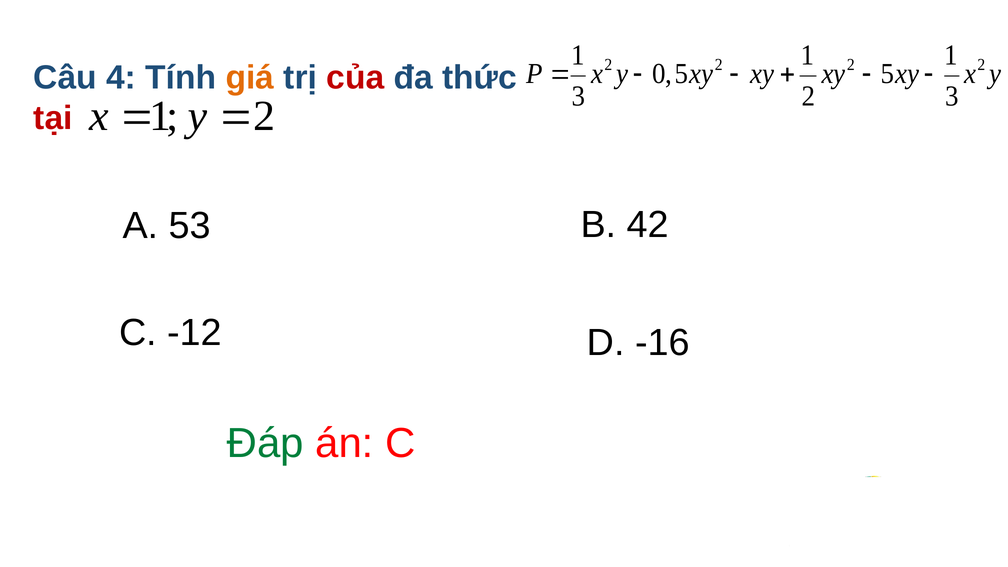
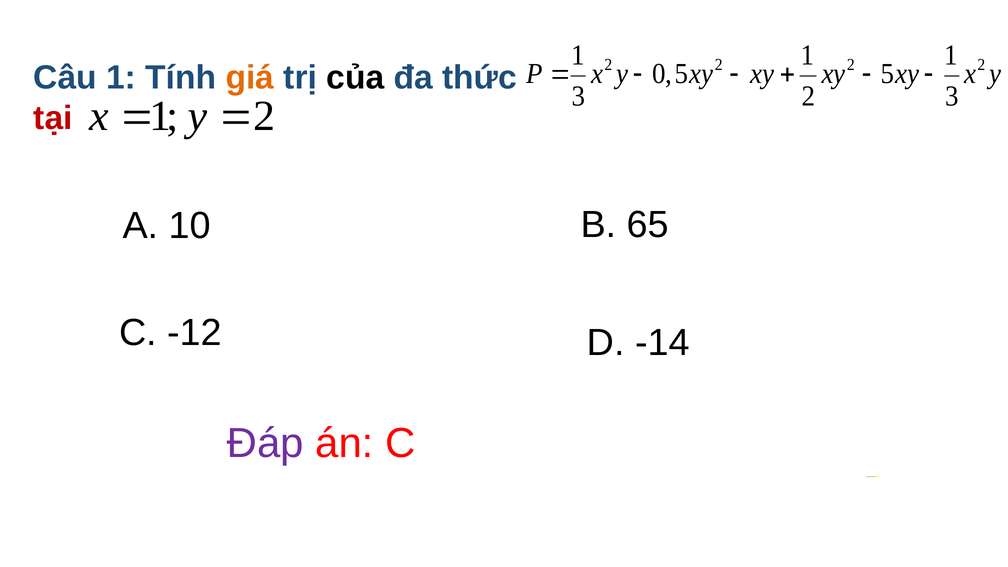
Câu 4: 4 -> 1 (121, 78)
của colour: red -> black (355, 78)
42: 42 -> 65 (648, 225)
53: 53 -> 10 (190, 226)
-16: -16 -> -14 (662, 343)
Đáp colour: green -> purple (265, 443)
